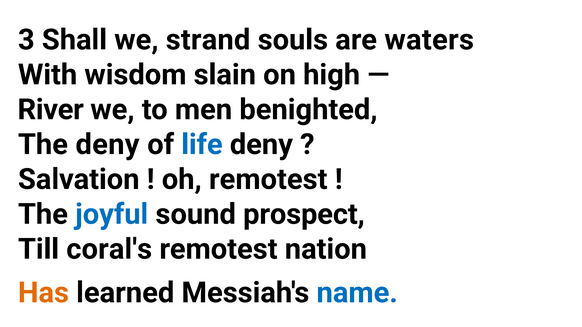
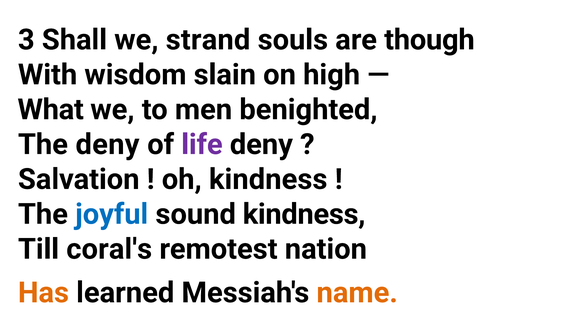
waters: waters -> though (429, 40)
River: River -> What (51, 110)
life colour: blue -> purple (202, 145)
oh remotest: remotest -> kindness (268, 180)
sound prospect: prospect -> kindness (304, 214)
name colour: blue -> orange (357, 293)
